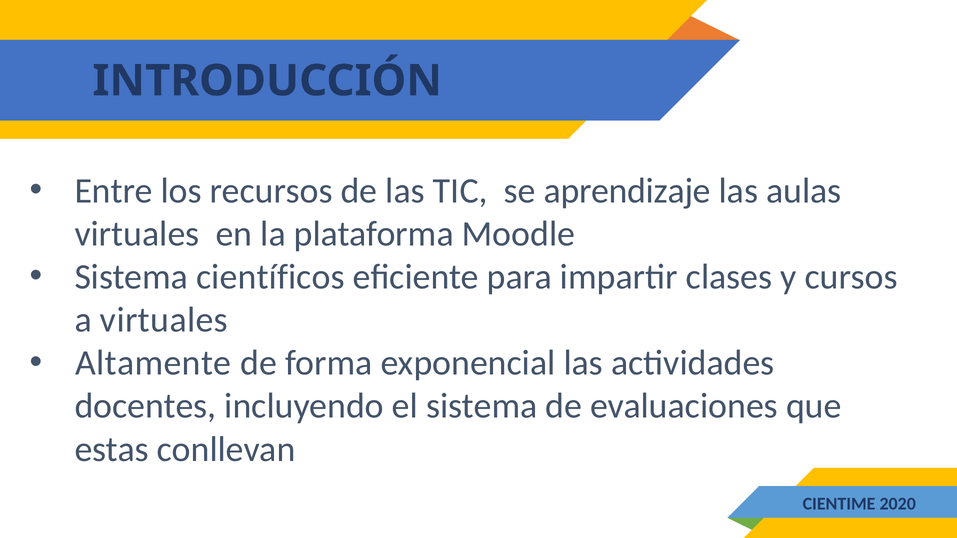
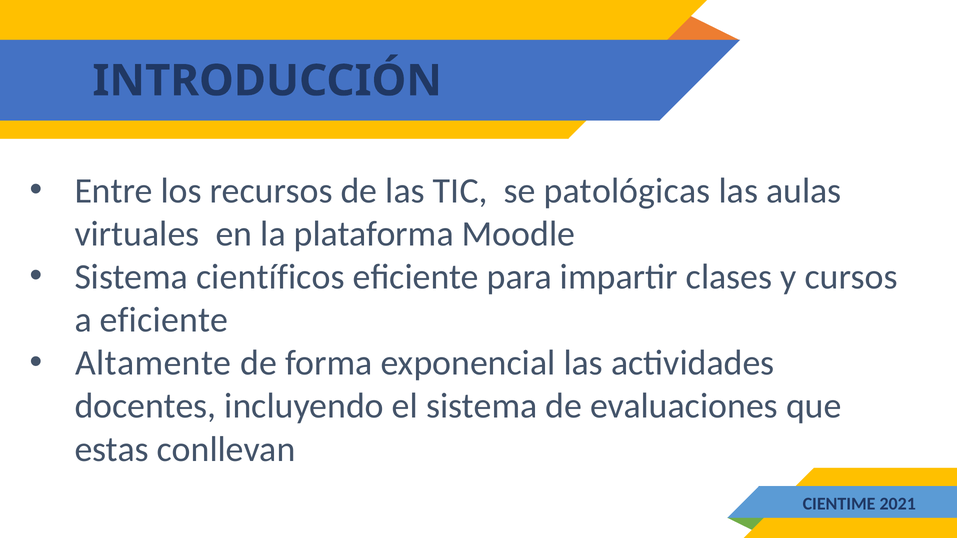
aprendizaje: aprendizaje -> patológicas (627, 191)
a virtuales: virtuales -> eficiente (164, 320)
2020: 2020 -> 2021 (898, 504)
